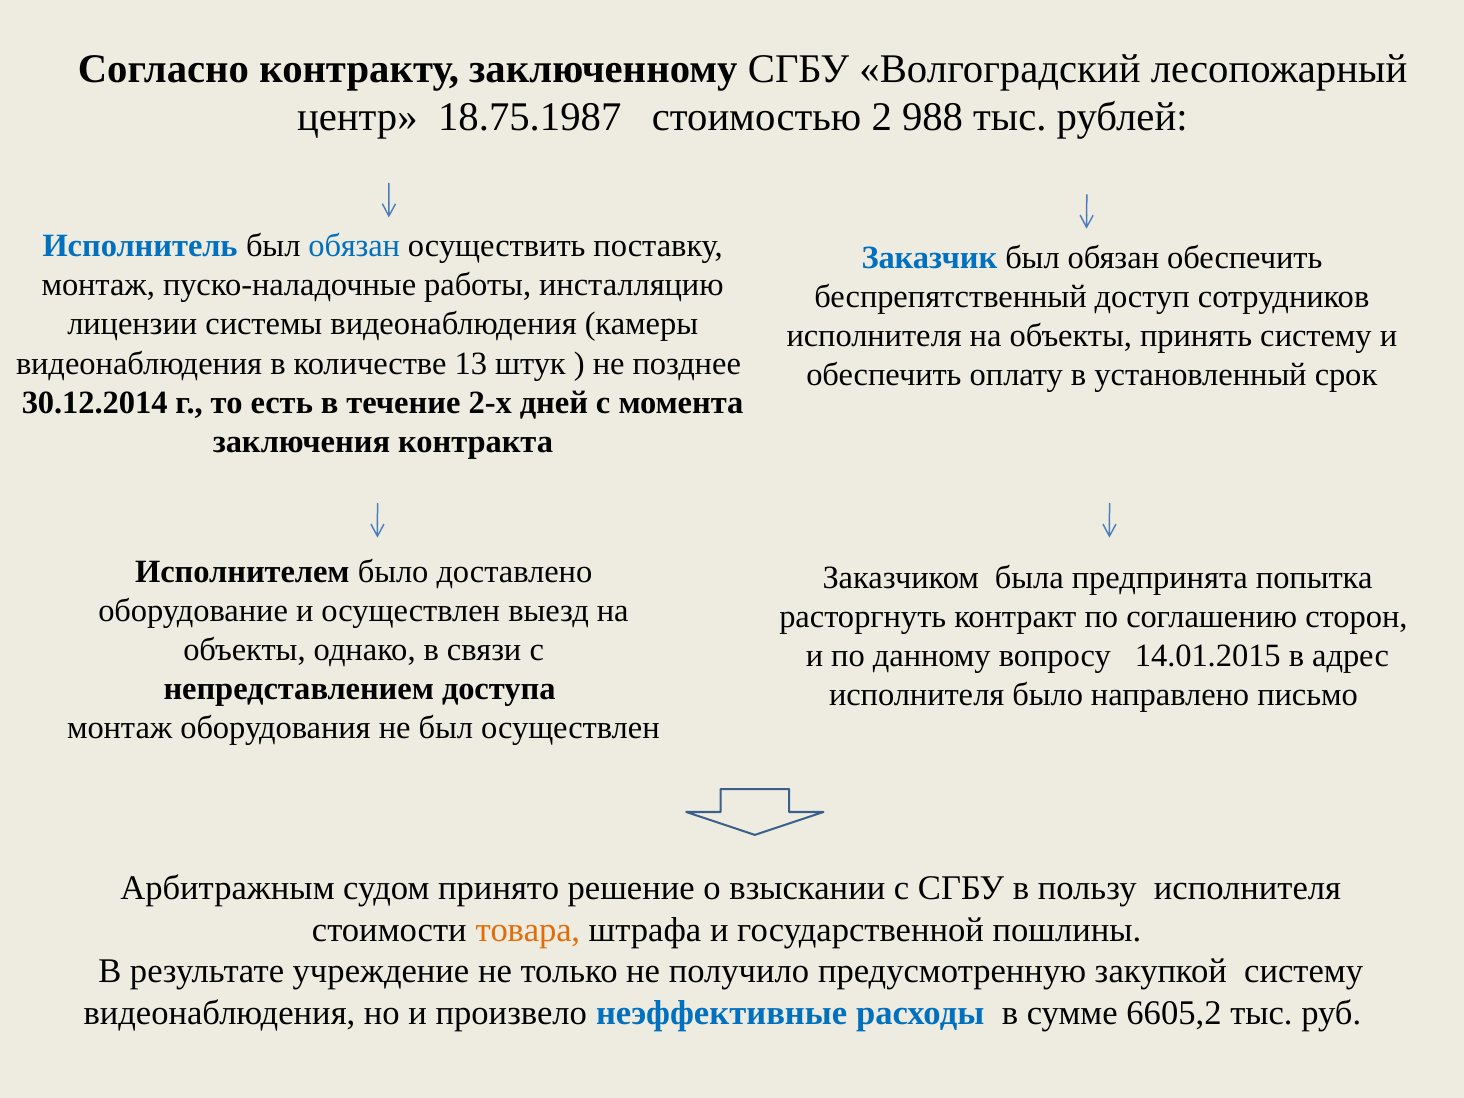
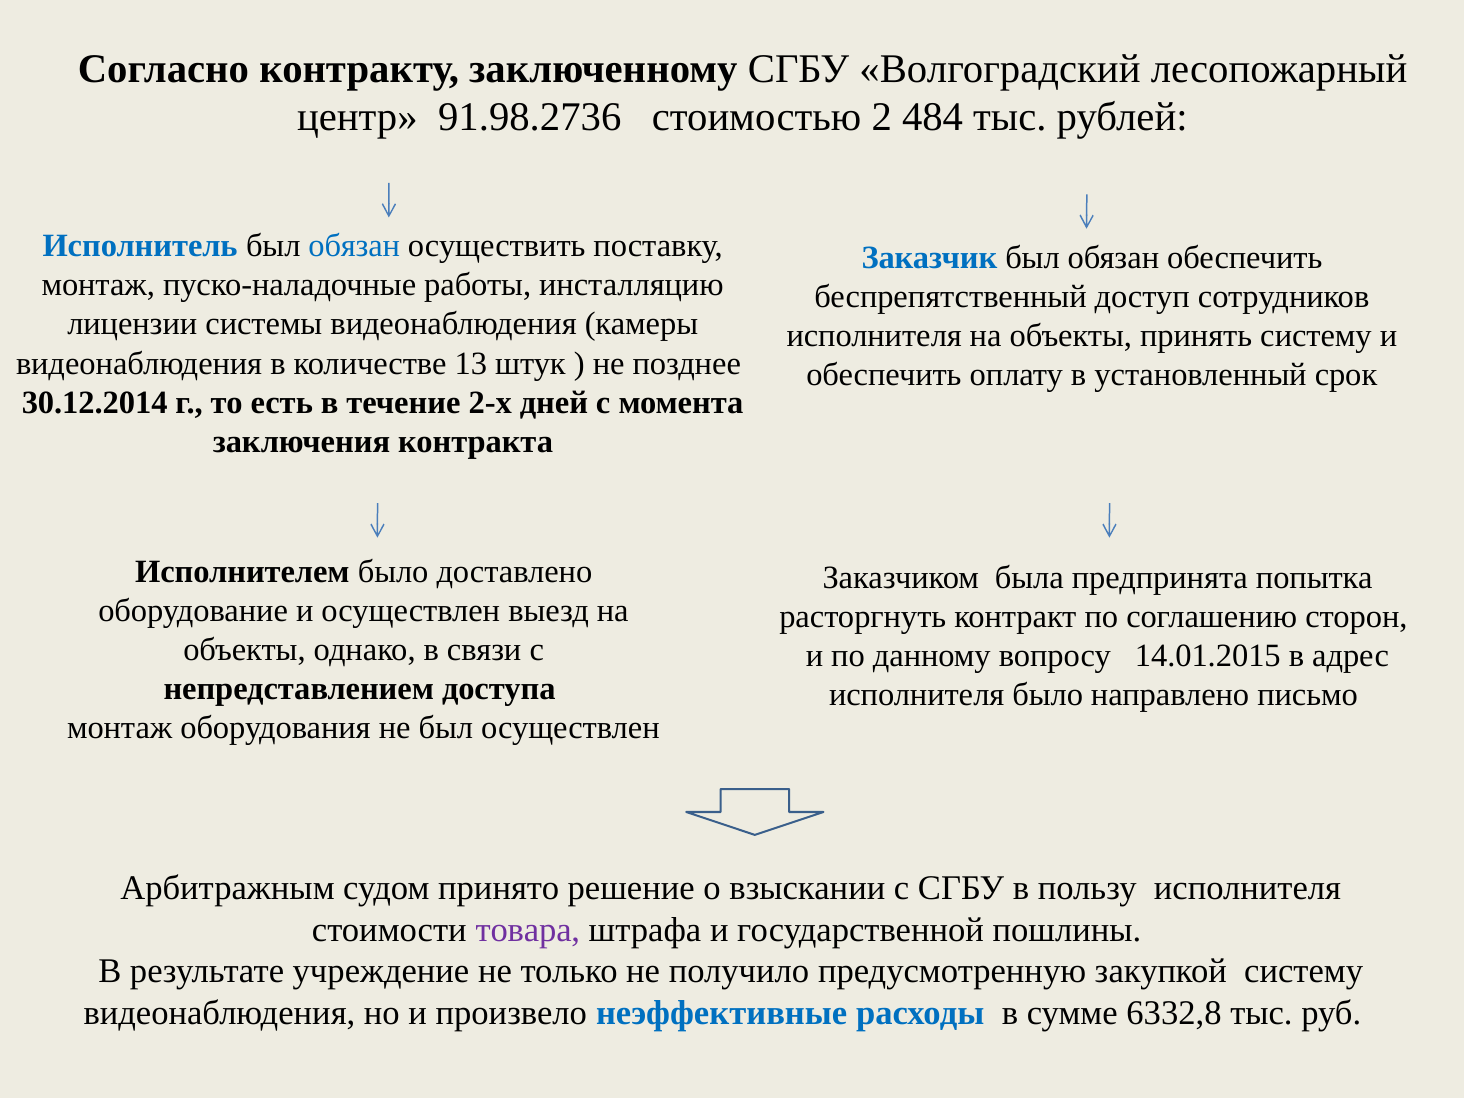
18.75.1987: 18.75.1987 -> 91.98.2736 (530, 118)
988: 988 -> 484 (933, 118)
товара colour: orange -> purple (528, 930)
6605,2: 6605,2 -> 6332,8 (1174, 1013)
